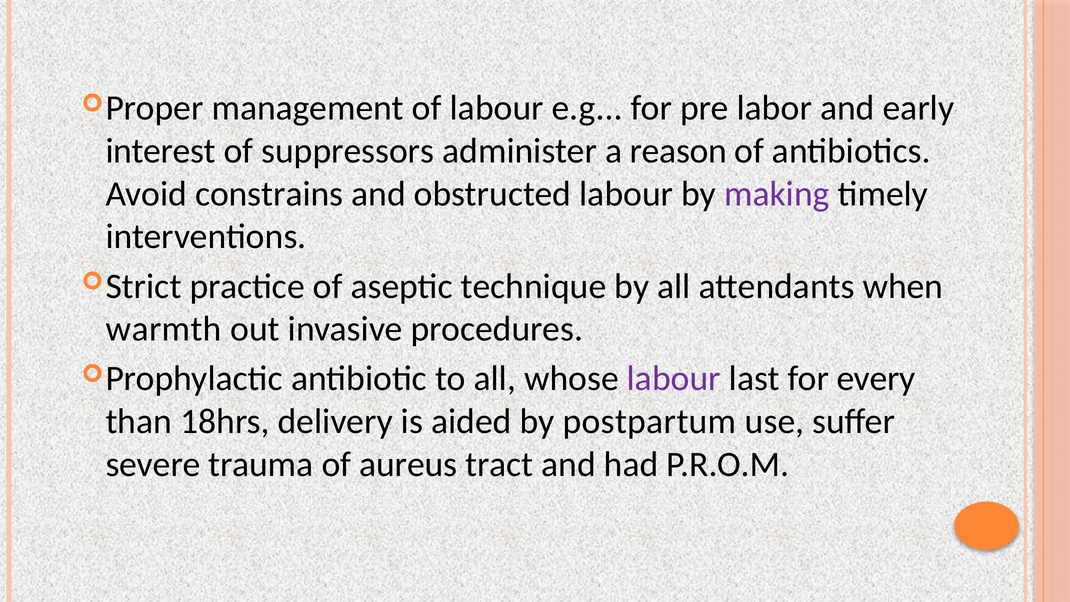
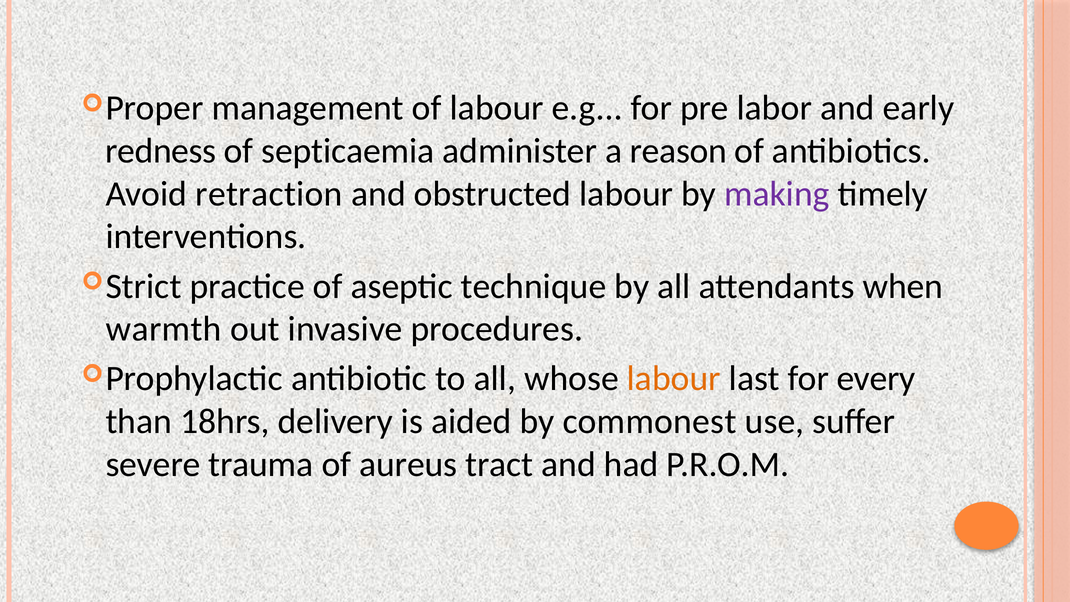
interest: interest -> redness (161, 151)
suppressors: suppressors -> septicaemia (348, 151)
constrains: constrains -> retraction (269, 194)
labour colour: purple -> orange (674, 379)
postpartum: postpartum -> commonest (650, 421)
